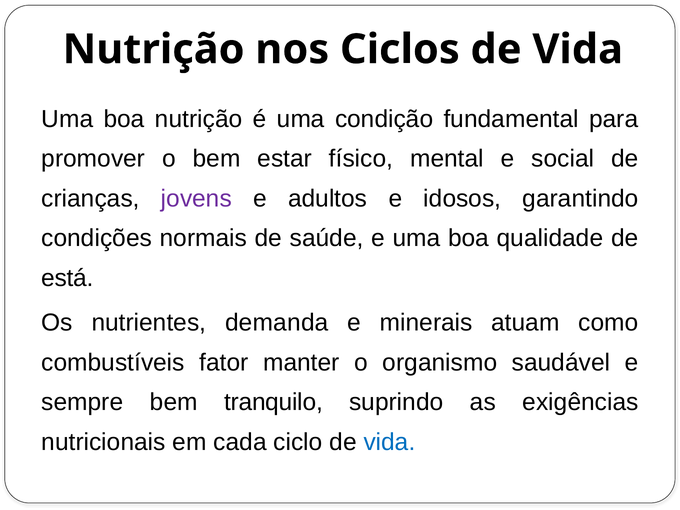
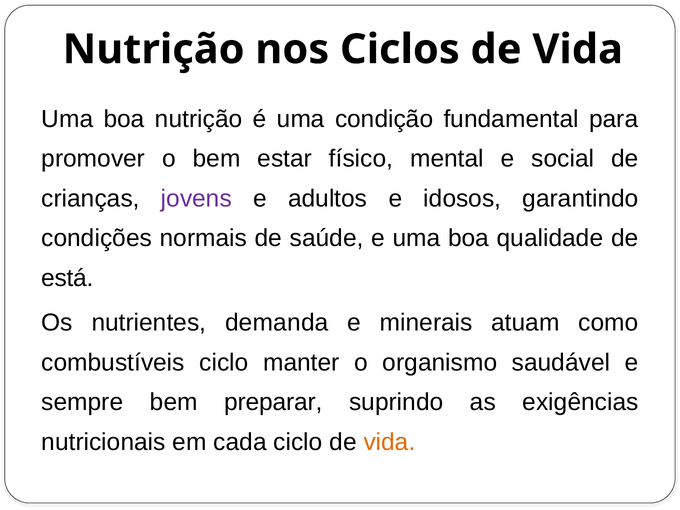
combustíveis fator: fator -> ciclo (224, 363)
tranquilo: tranquilo -> preparar (273, 402)
vida colour: blue -> orange (389, 442)
